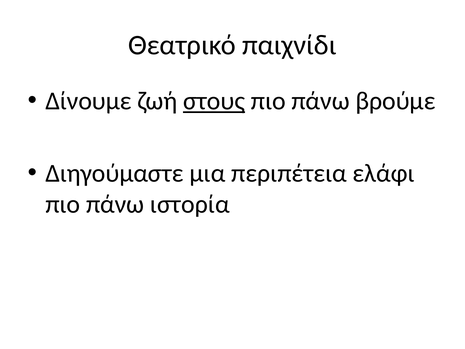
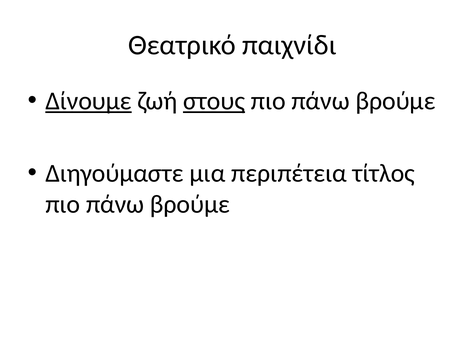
Δίνουμε underline: none -> present (89, 101)
ελάφι: ελάφι -> τίτλος (384, 173)
ιστορία: ιστορία -> βρούμε (190, 204)
